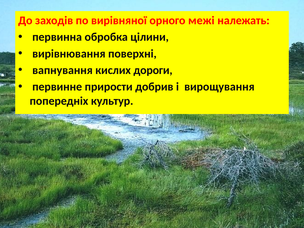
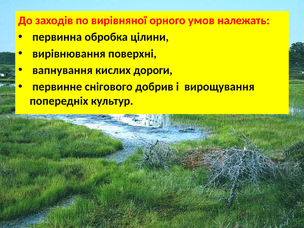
межі: межі -> умов (201, 21)
прирости: прирости -> снігового (109, 87)
